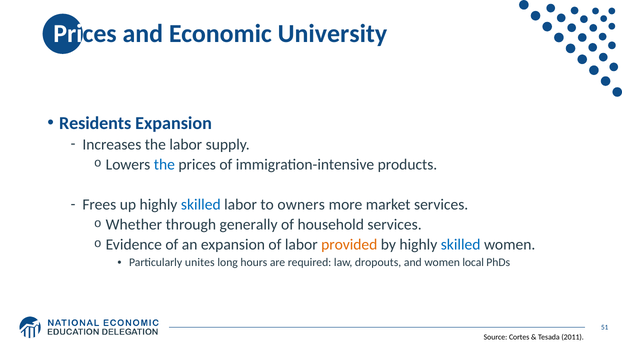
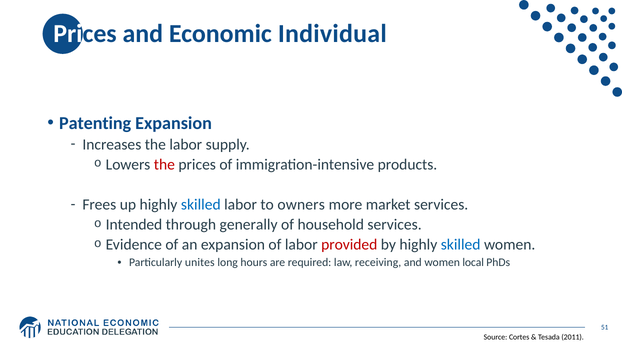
University: University -> Individual (332, 34)
Residents: Residents -> Patenting (95, 123)
the colour: blue -> red (164, 164)
Whether: Whether -> Intended (134, 225)
provided colour: orange -> red (349, 245)
dropouts: dropouts -> receiving (378, 263)
